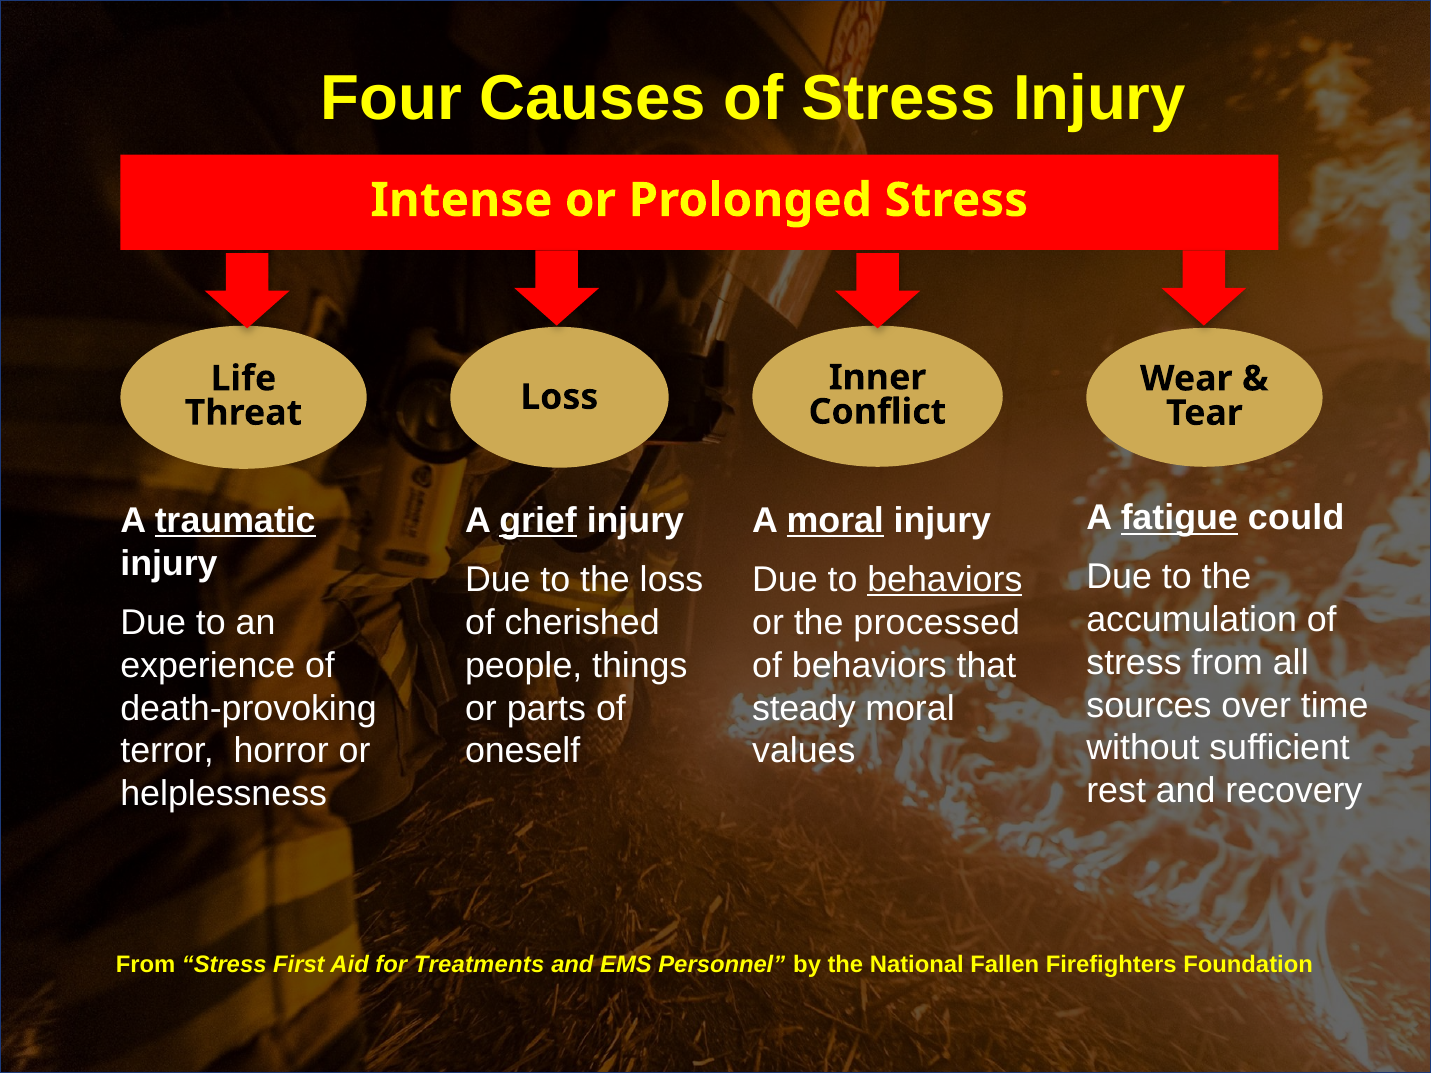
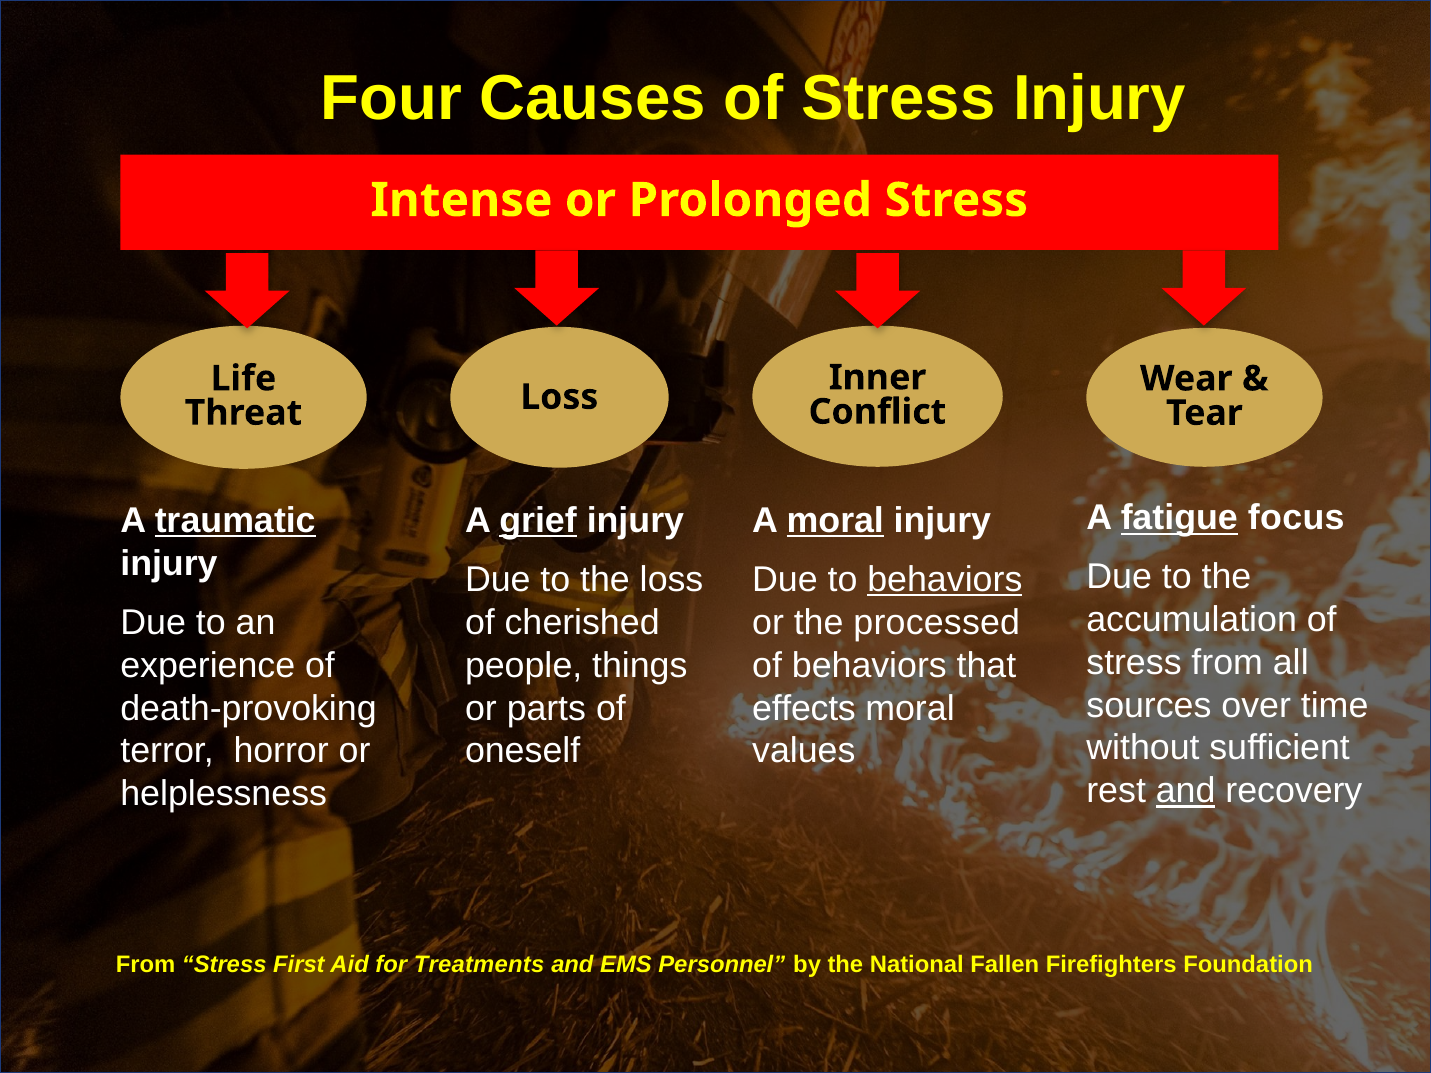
could: could -> focus (1296, 518)
steady: steady -> effects (804, 708)
and underline: none -> present (1186, 791)
